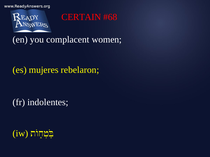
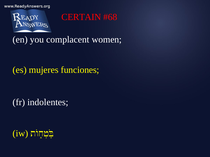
rebelaron: rebelaron -> funciones (80, 70)
